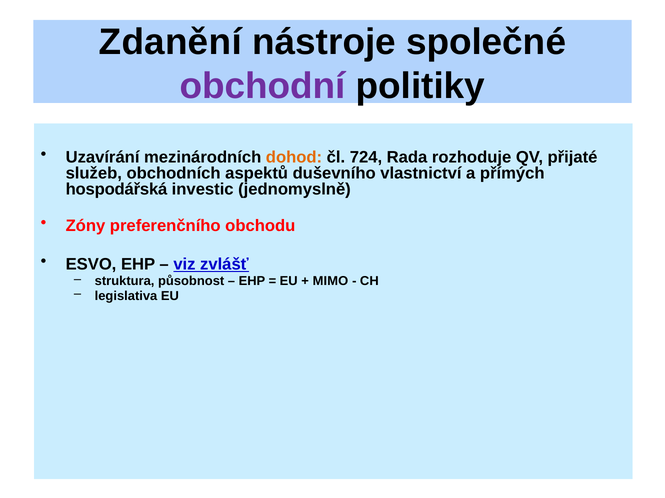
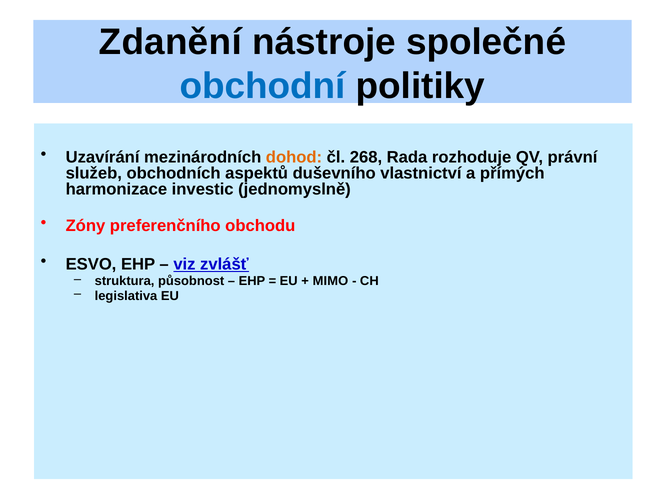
obchodní colour: purple -> blue (263, 86)
724: 724 -> 268 (366, 158)
přijaté: přijaté -> právní (573, 158)
hospodářská: hospodářská -> harmonizace (116, 189)
